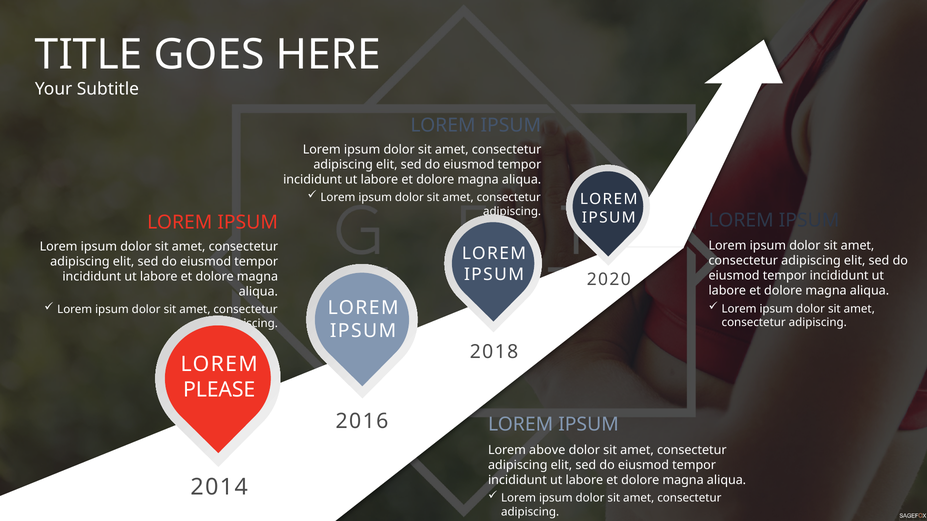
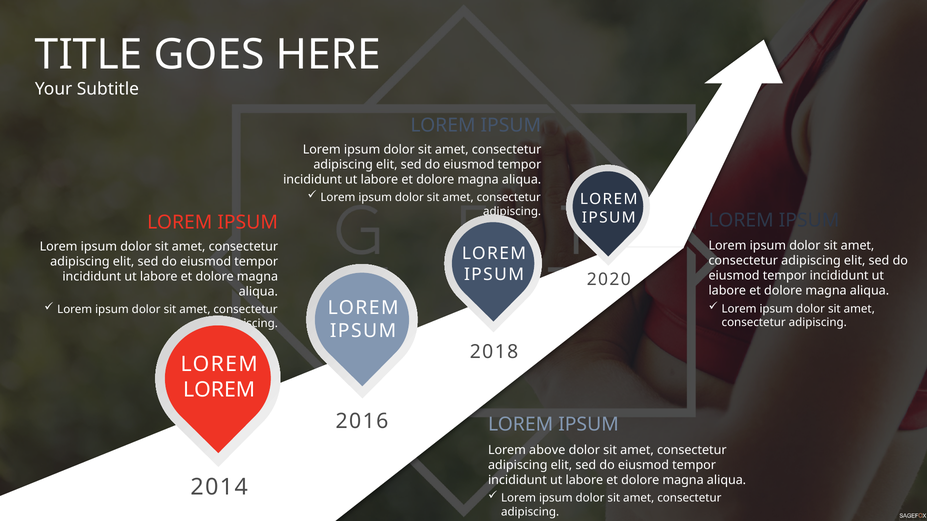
PLEASE: PLEASE -> LOREM (219, 390)
